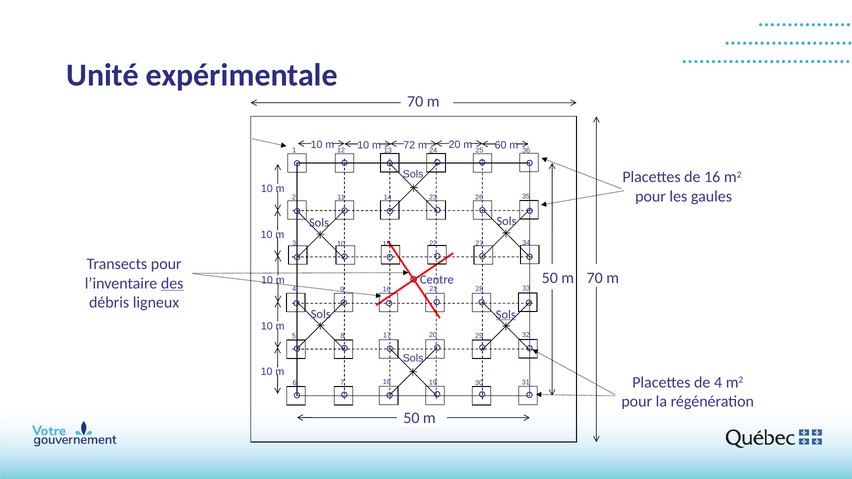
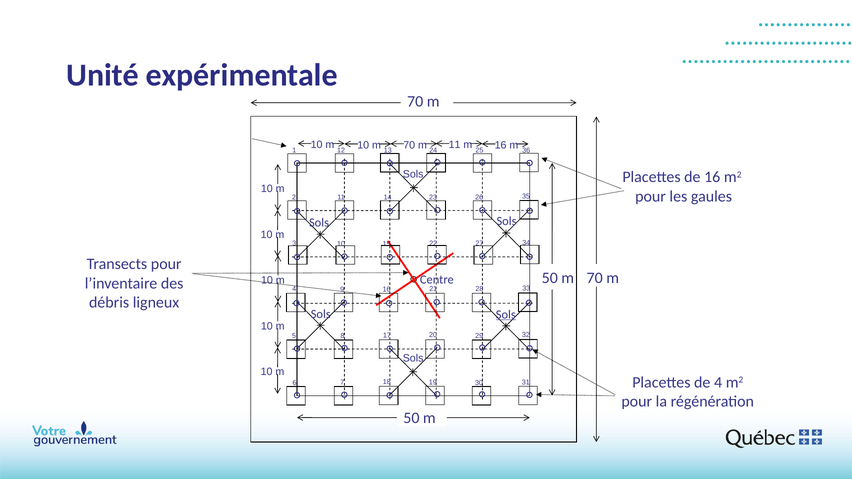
10 m 72: 72 -> 70 (409, 145)
m 20: 20 -> 11 (455, 145)
m 60: 60 -> 16 (501, 145)
des underline: present -> none (172, 284)
